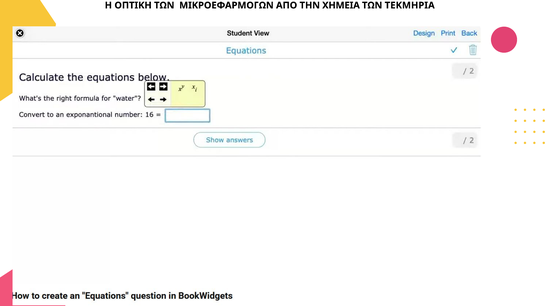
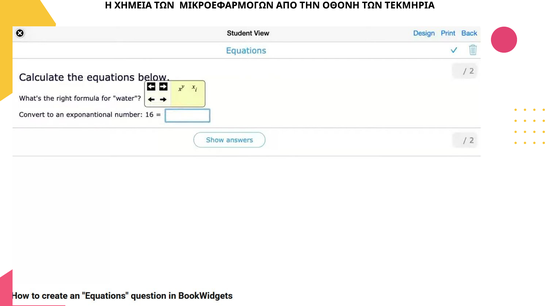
ΟΠΤΙΚΗ: ΟΠΤΙΚΗ -> ΧΗΜΕΙΑ (133, 5)
ΧΗΜΕΙΑ: ΧΗΜΕΙΑ -> ΟΘΟΝΗ (341, 5)
